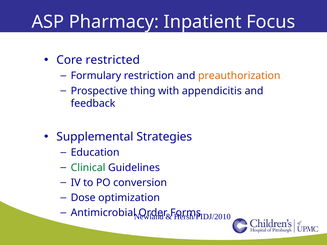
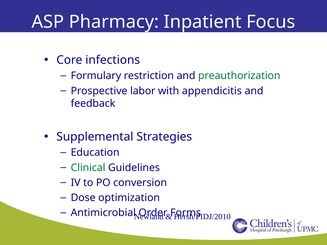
restricted: restricted -> infections (113, 60)
preauthorization colour: orange -> green (239, 76)
thing: thing -> labor (143, 91)
